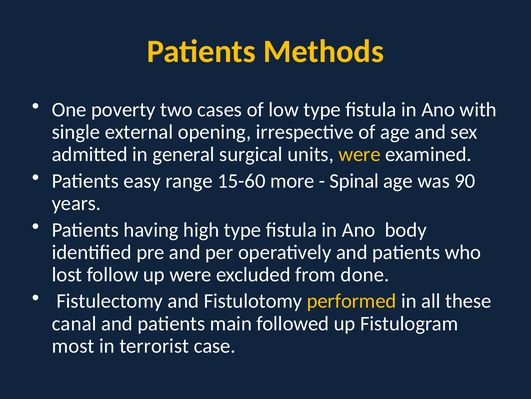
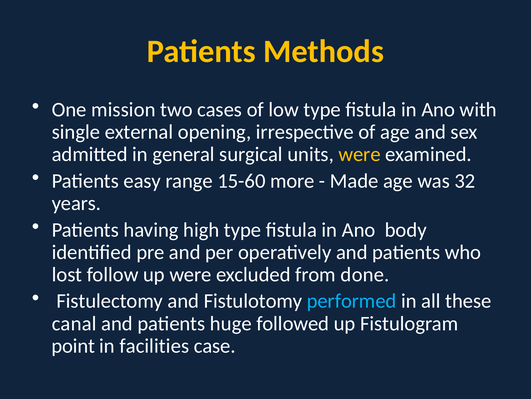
poverty: poverty -> mission (123, 109)
Spinal: Spinal -> Made (354, 181)
90: 90 -> 32 (465, 181)
performed colour: yellow -> light blue (352, 301)
main: main -> huge (231, 323)
most: most -> point (73, 345)
terrorist: terrorist -> facilities (154, 345)
